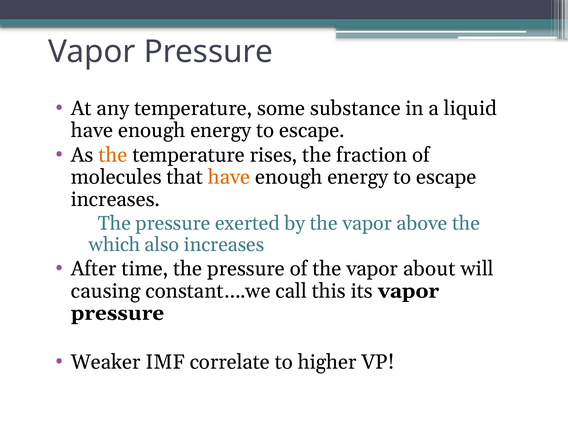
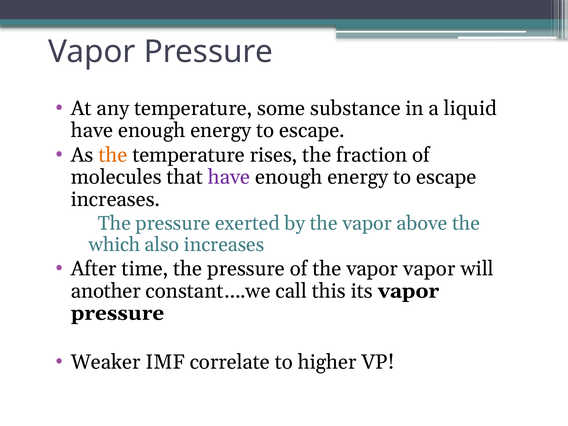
have colour: orange -> purple (229, 177)
vapor about: about -> vapor (429, 269)
causing: causing -> another (106, 291)
